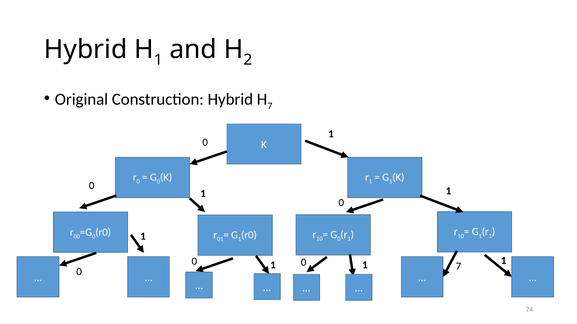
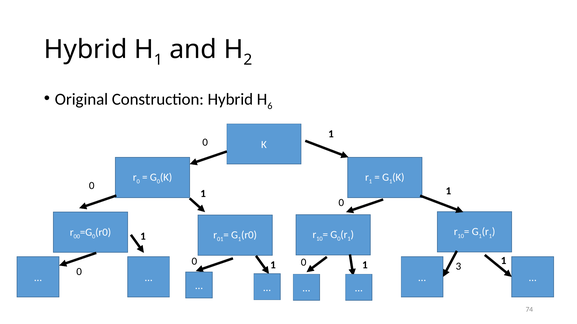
7: 7 -> 6 (270, 106)
0 7: 7 -> 3 (458, 267)
